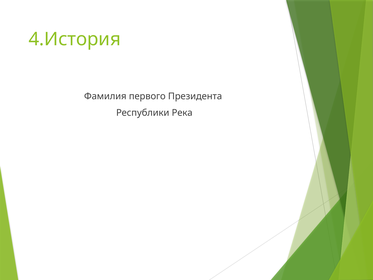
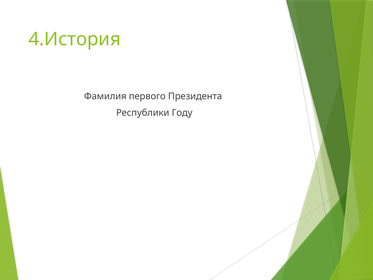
Река: Река -> Году (182, 113)
